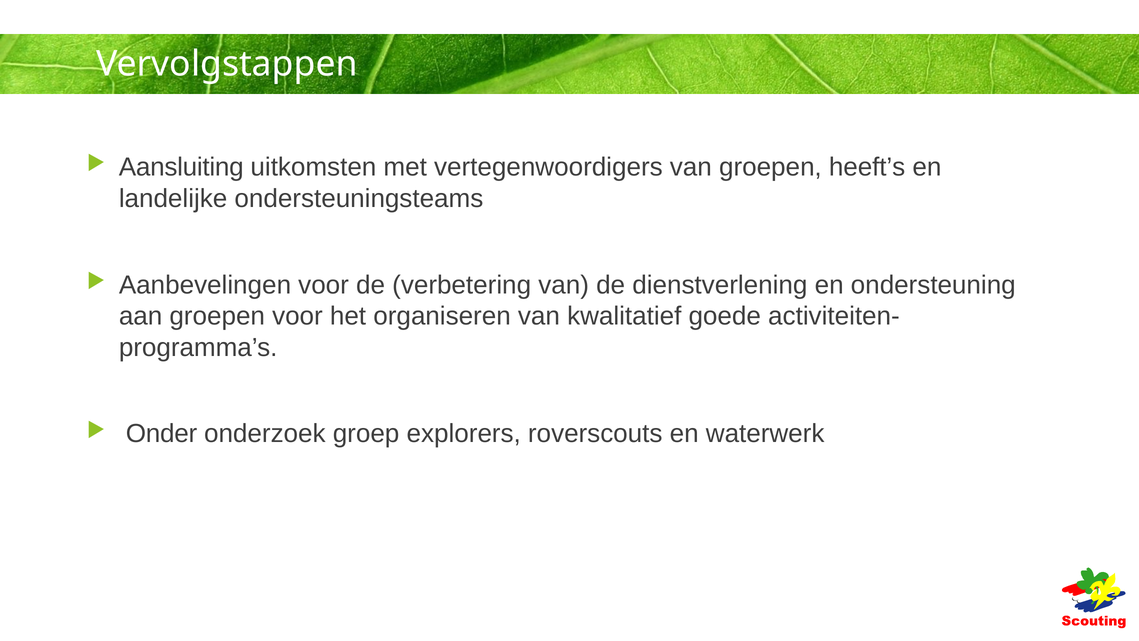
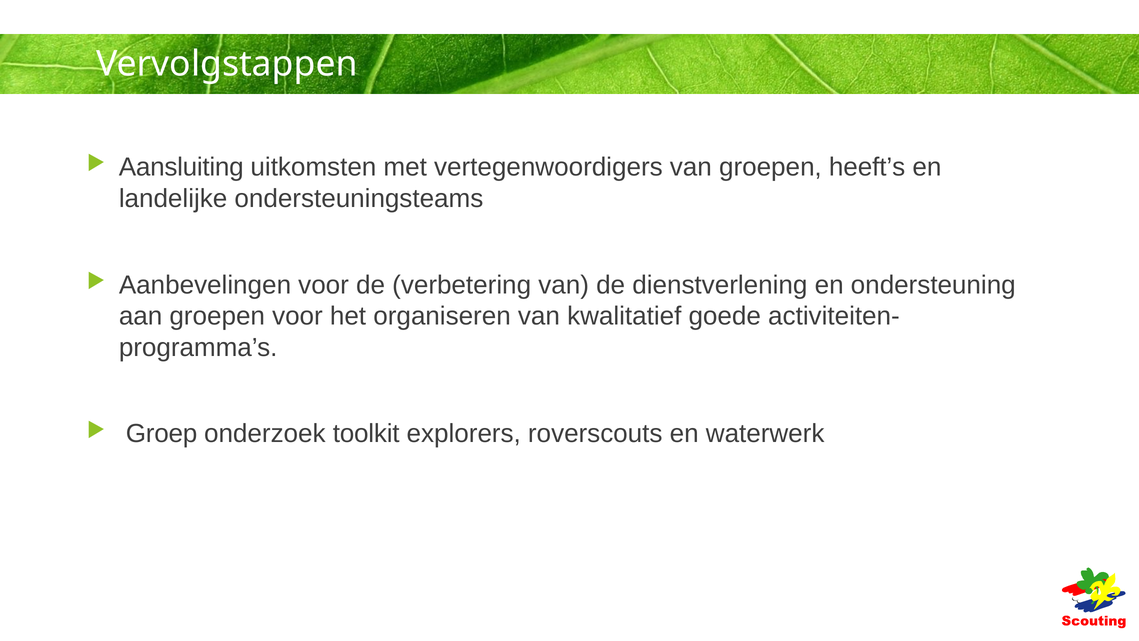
Onder: Onder -> Groep (162, 434)
groep: groep -> toolkit (366, 434)
